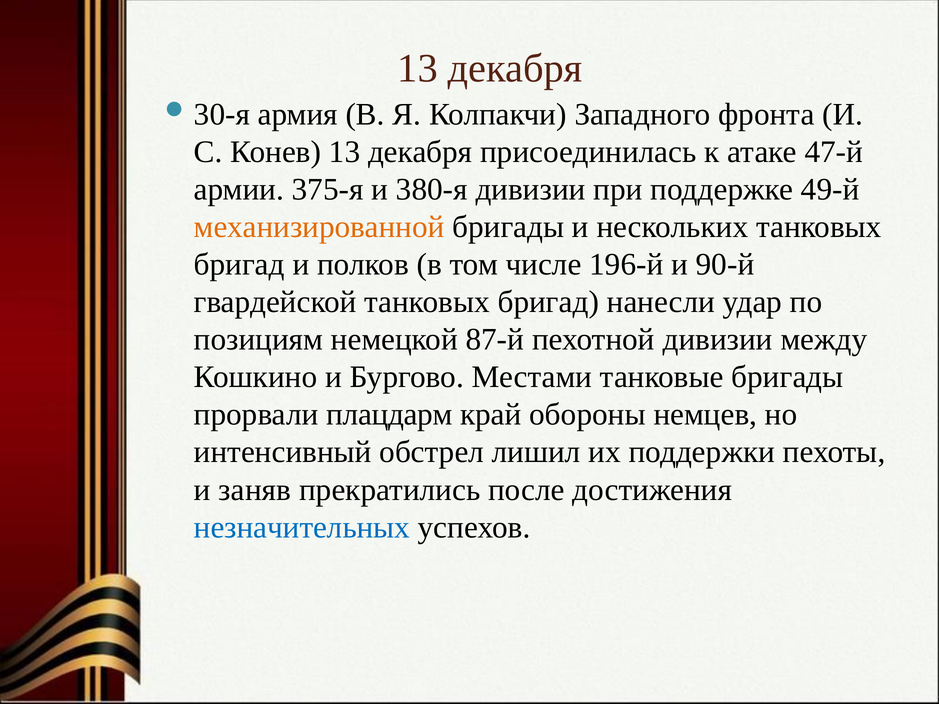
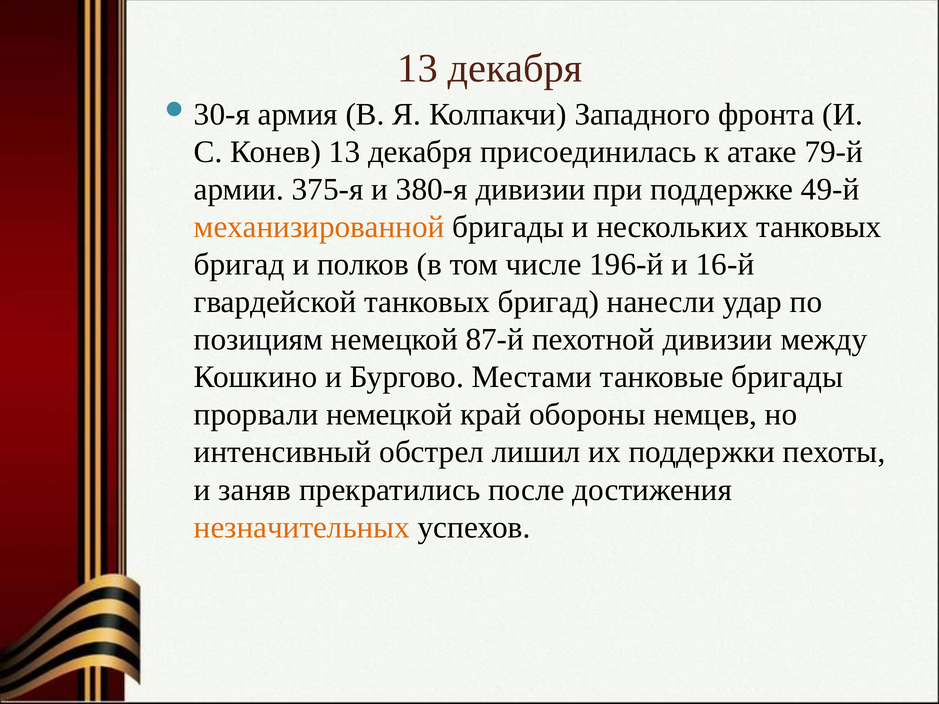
47-й: 47-й -> 79-й (834, 152)
90-й: 90-й -> 16-й (725, 265)
прорвали плацдарм: плацдарм -> немецкой (389, 415)
незначительных colour: blue -> orange (302, 527)
